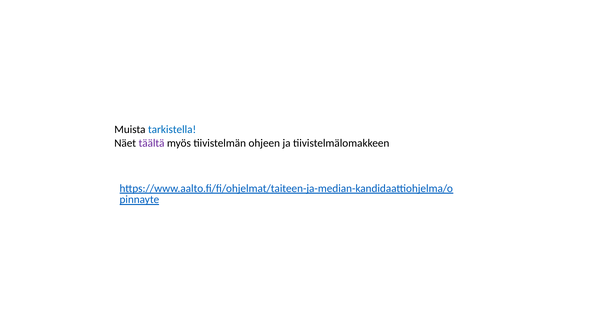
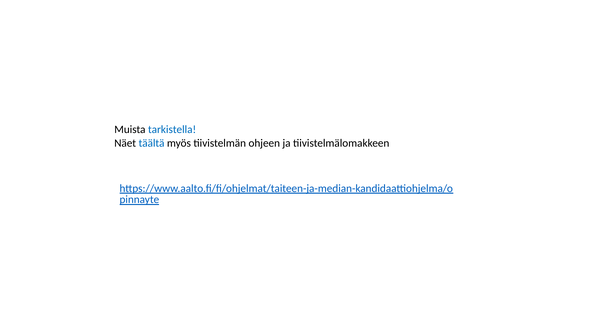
täältä colour: purple -> blue (152, 143)
